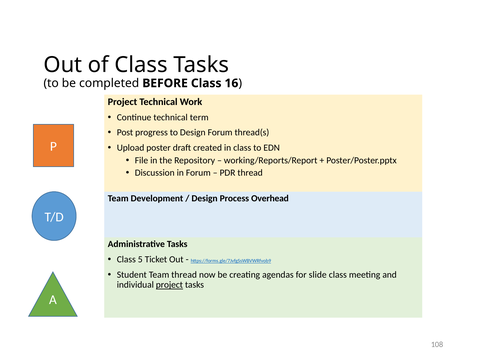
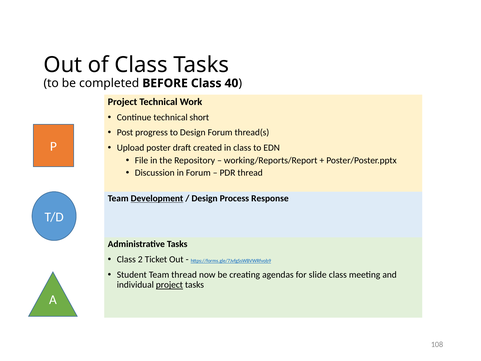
16: 16 -> 40 (231, 83)
term: term -> short (199, 117)
Development underline: none -> present (157, 198)
Overhead: Overhead -> Response (270, 198)
5: 5 -> 2 (140, 259)
